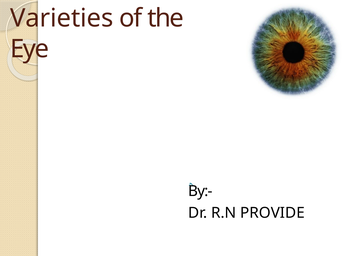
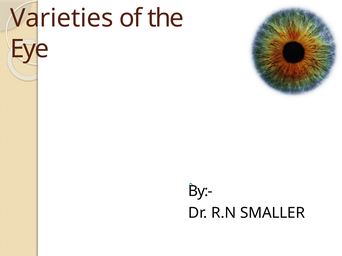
PROVIDE: PROVIDE -> SMALLER (273, 213)
